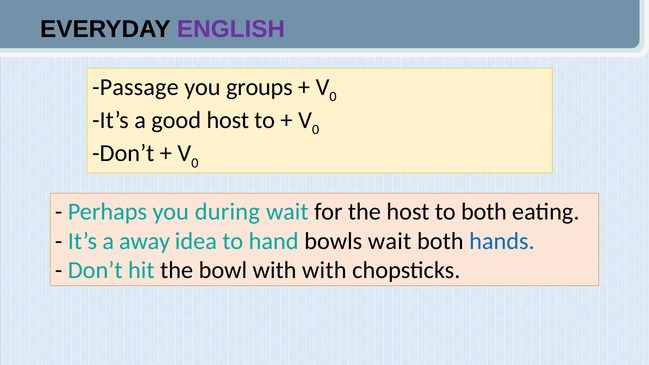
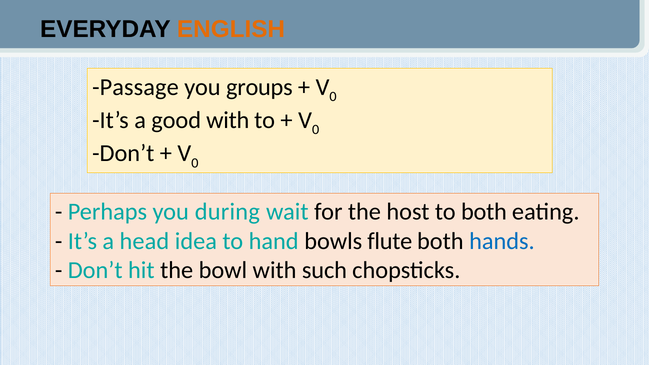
ENGLISH colour: purple -> orange (231, 29)
good host: host -> with (228, 120)
away: away -> head (144, 241)
bowls wait: wait -> flute (390, 241)
with with: with -> such (324, 270)
